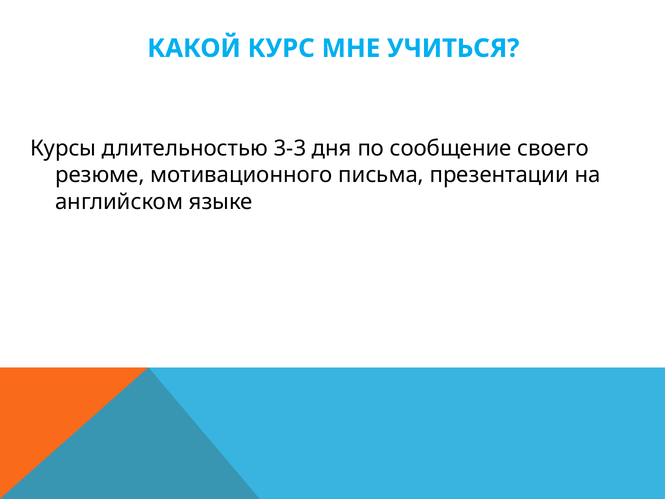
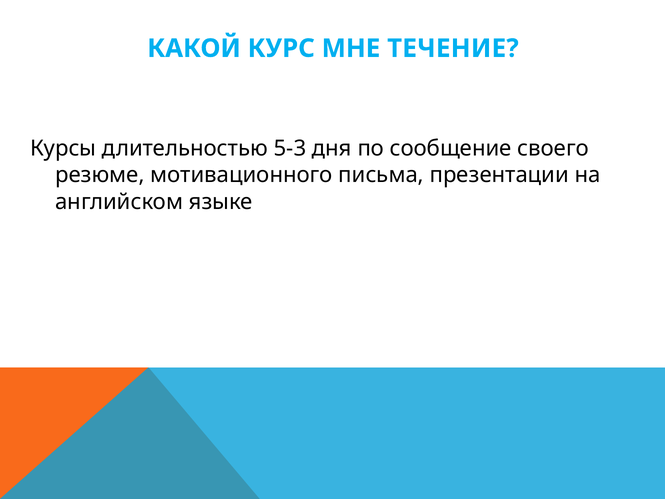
УЧИТЬСЯ: УЧИТЬСЯ -> ТЕЧЕНИЕ (453, 48)
3-3: 3-3 -> 5-3 (290, 148)
